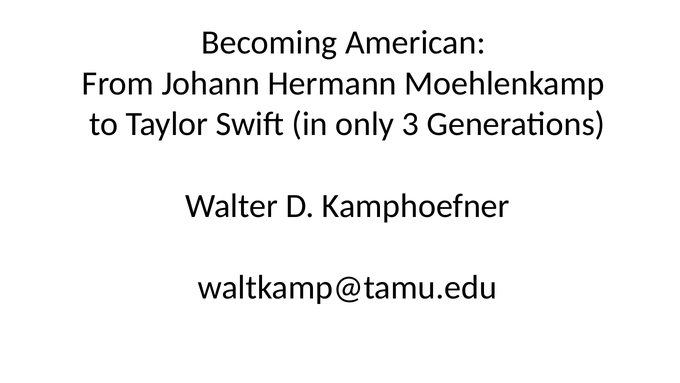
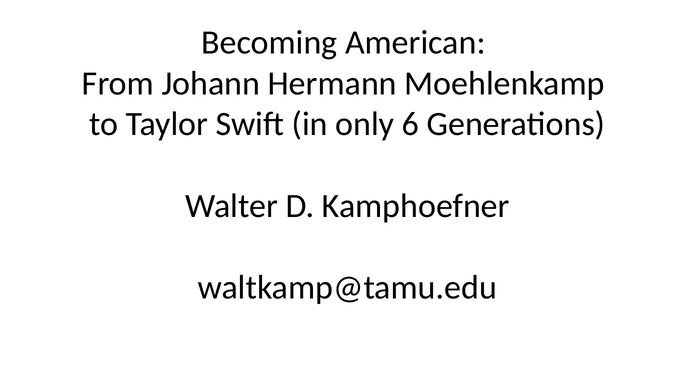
3: 3 -> 6 (411, 124)
